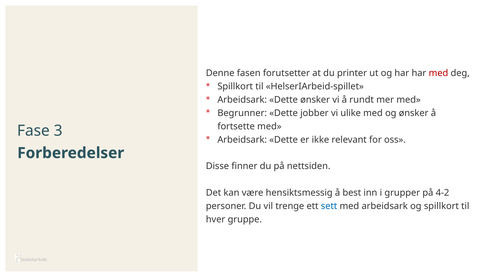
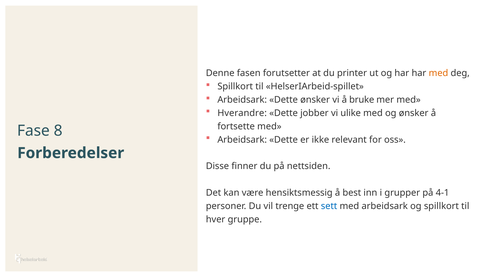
med colour: red -> orange (438, 73)
rundt: rundt -> bruke (362, 100)
Begrunner: Begrunner -> Hverandre (242, 113)
3: 3 -> 8 (58, 131)
4-2: 4-2 -> 4-1 (443, 193)
